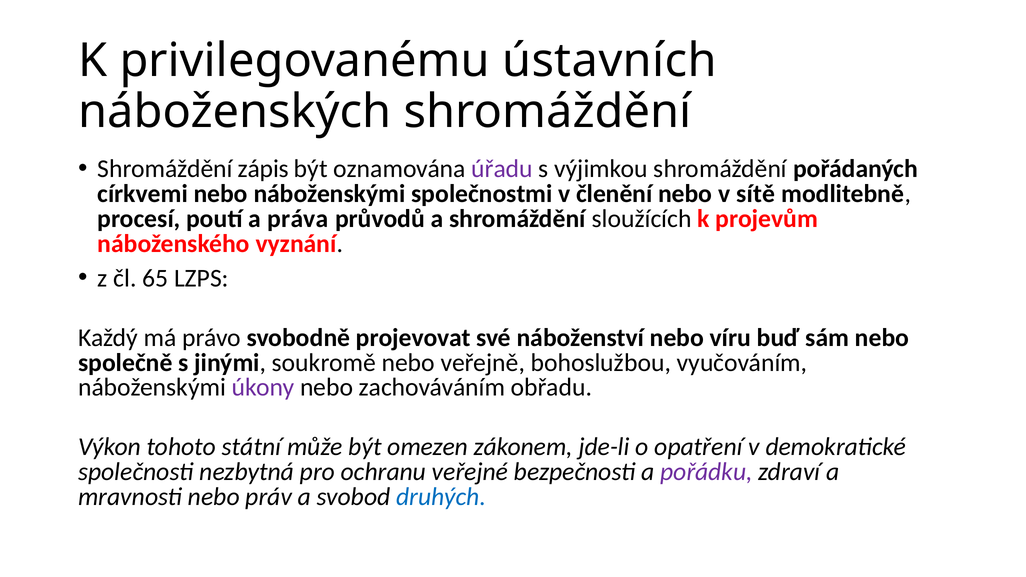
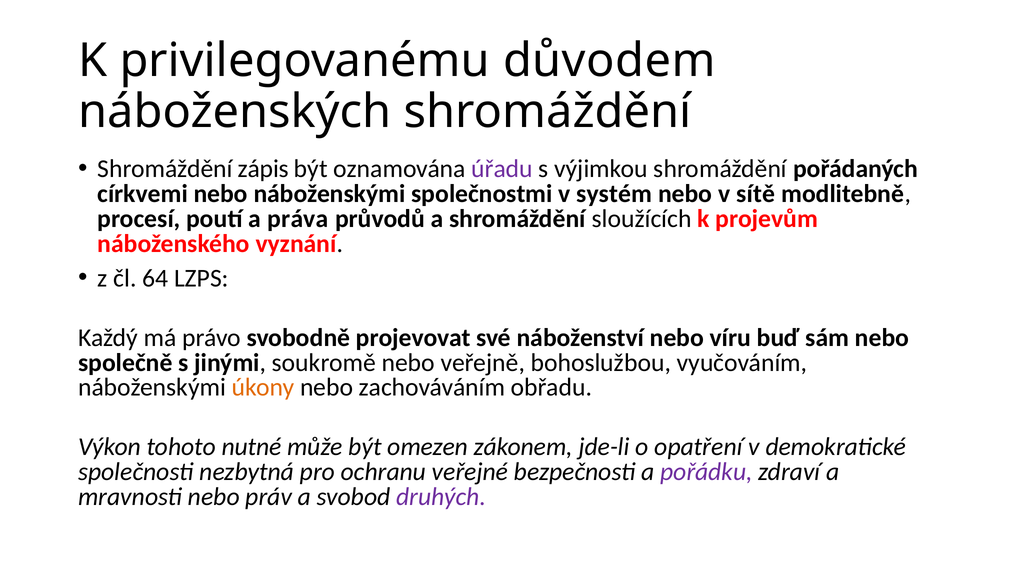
ústavních: ústavních -> důvodem (609, 61)
členění: členění -> systém (614, 194)
65: 65 -> 64 (155, 278)
úkony colour: purple -> orange (263, 388)
státní: státní -> nutné (252, 447)
druhých colour: blue -> purple (441, 497)
